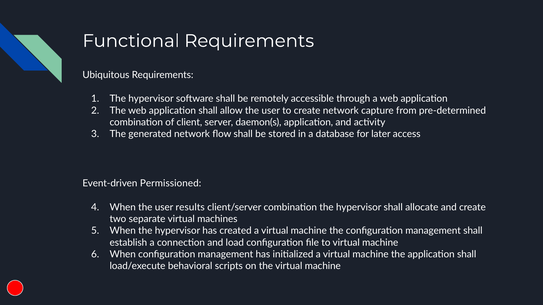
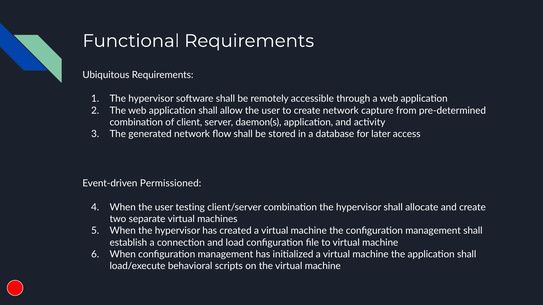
results: results -> testing (190, 207)
